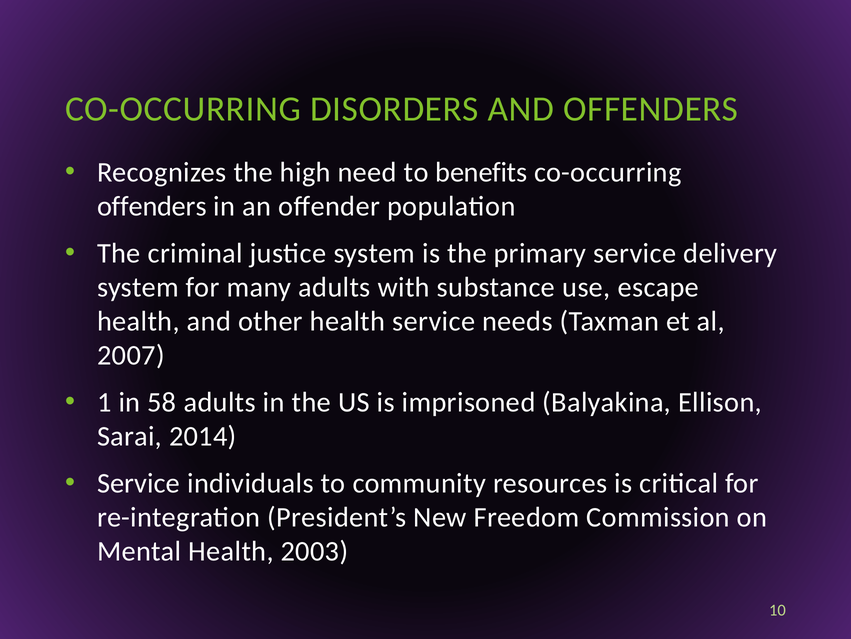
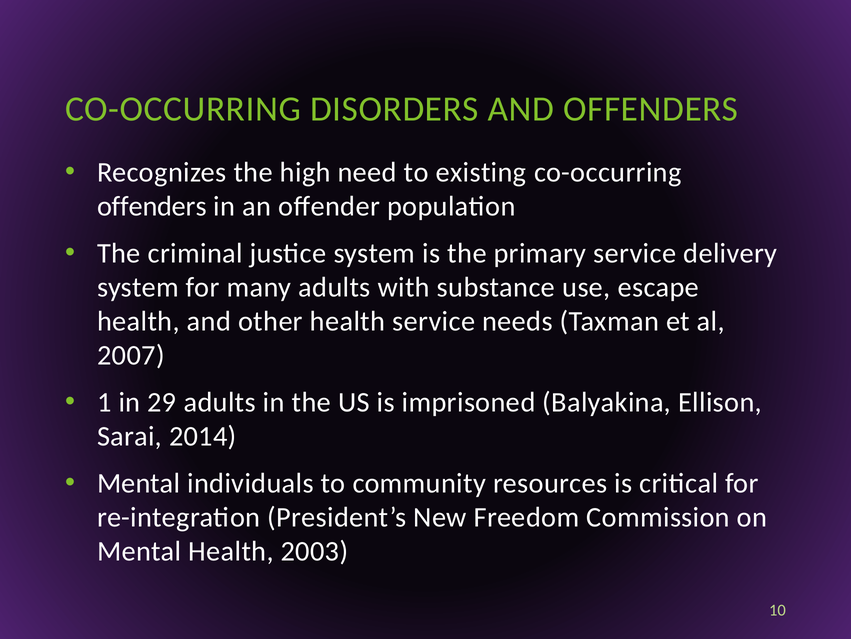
benefits: benefits -> existing (481, 172)
58: 58 -> 29 (162, 402)
Service: Service -> Mental (139, 483)
